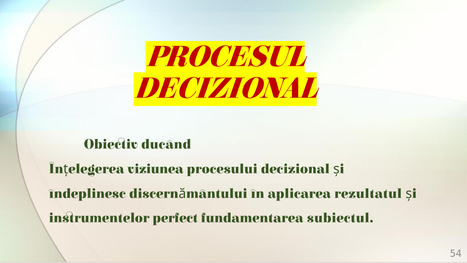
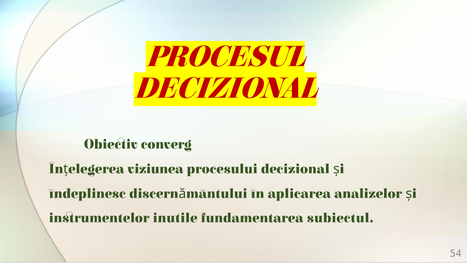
ducând: ducând -> converg (166, 144)
rezultatul: rezultatul -> analizelor (368, 193)
perfect: perfect -> inutile (175, 218)
